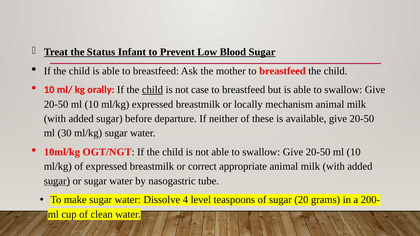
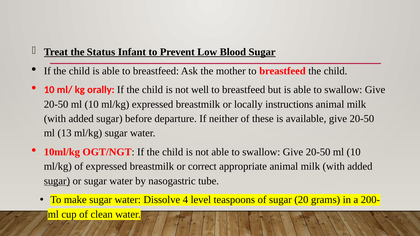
child underline: present -> none (152, 90)
case: case -> well (200, 90)
mechanism: mechanism -> instructions (289, 104)
30: 30 -> 13 (65, 133)
